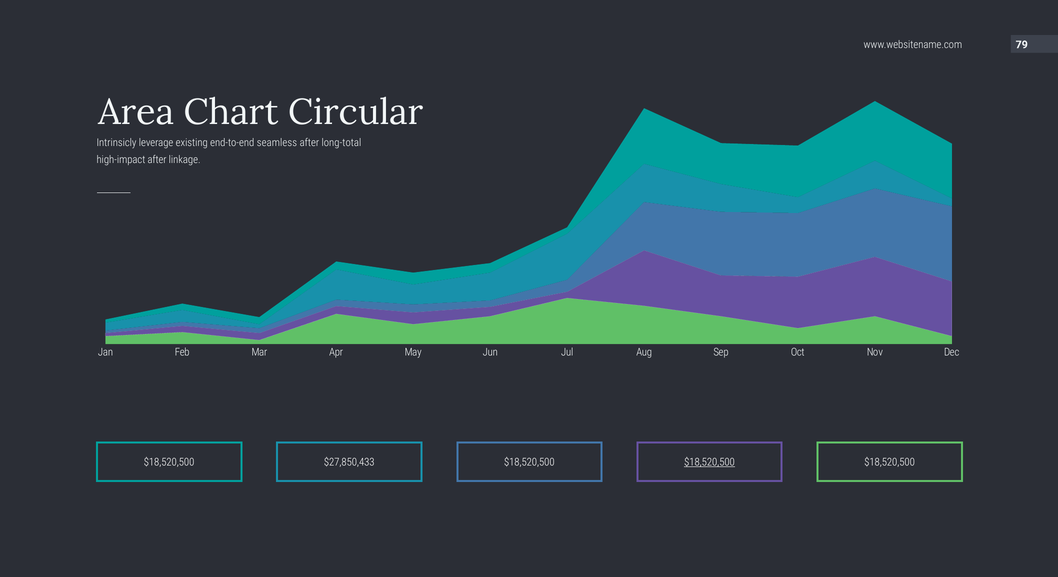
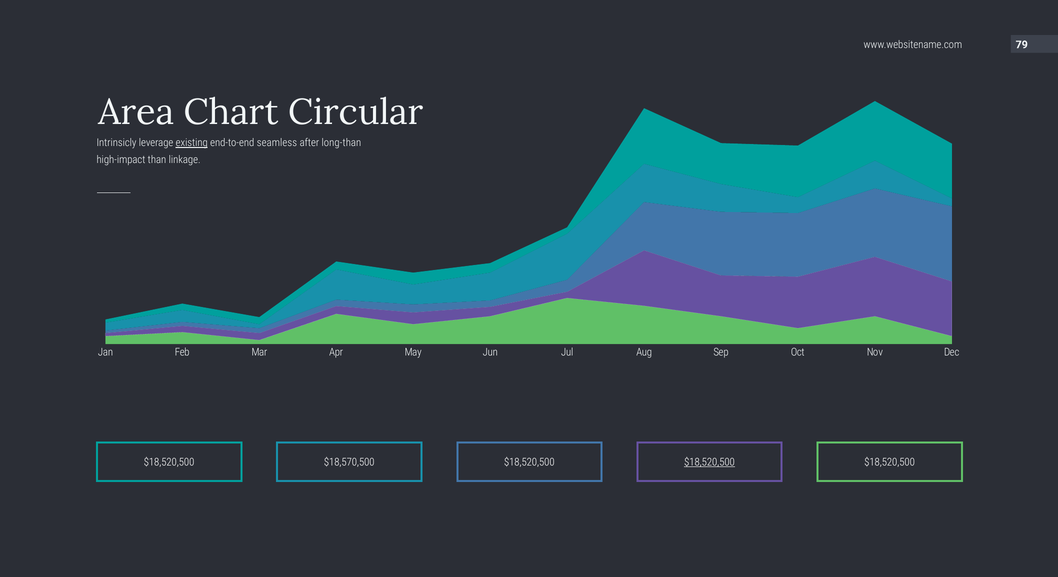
existing underline: none -> present (192, 143)
long-total: long-total -> long-than (341, 143)
high-impact after: after -> than (157, 160)
$27,850,433: $27,850,433 -> $18,570,500 (349, 462)
